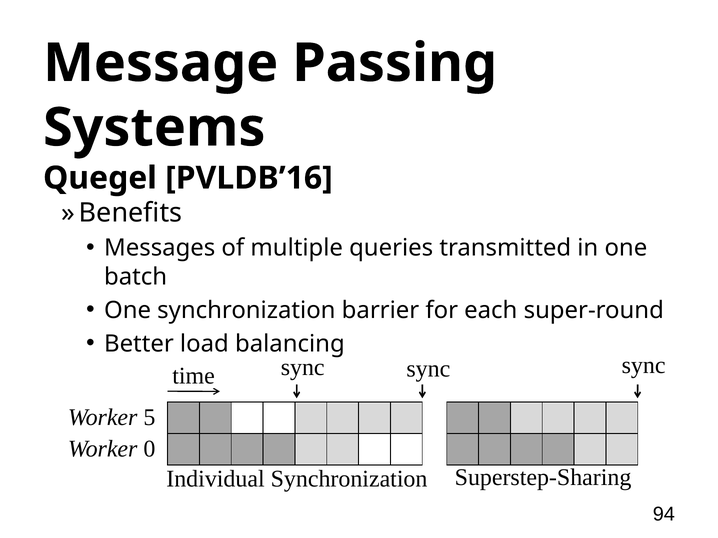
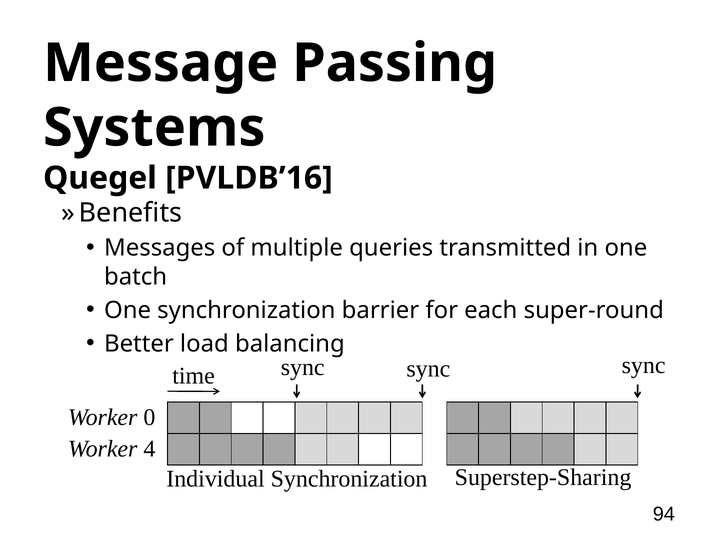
5: 5 -> 0 (149, 418)
0: 0 -> 4 (149, 449)
